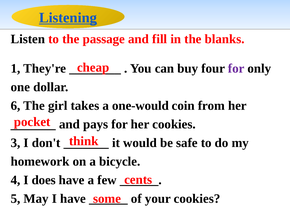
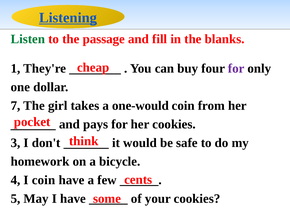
Listen colour: black -> green (28, 39)
6: 6 -> 7 (16, 105)
I does: does -> coin (44, 180)
